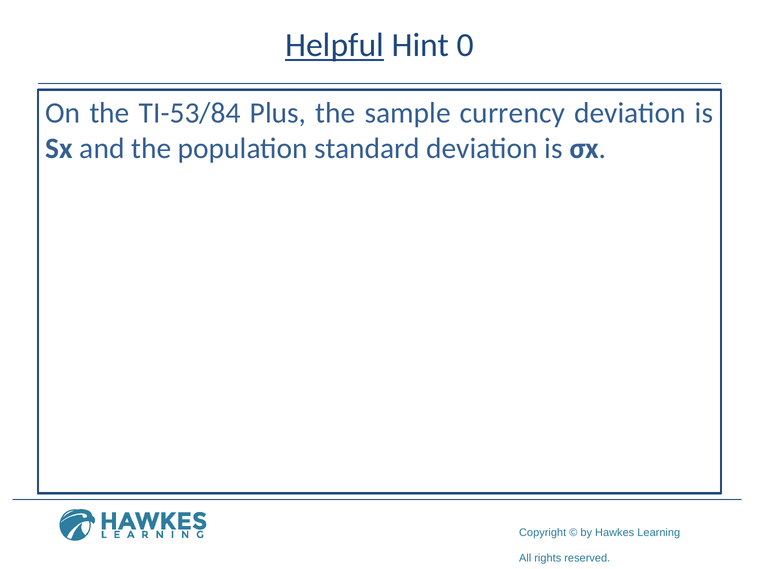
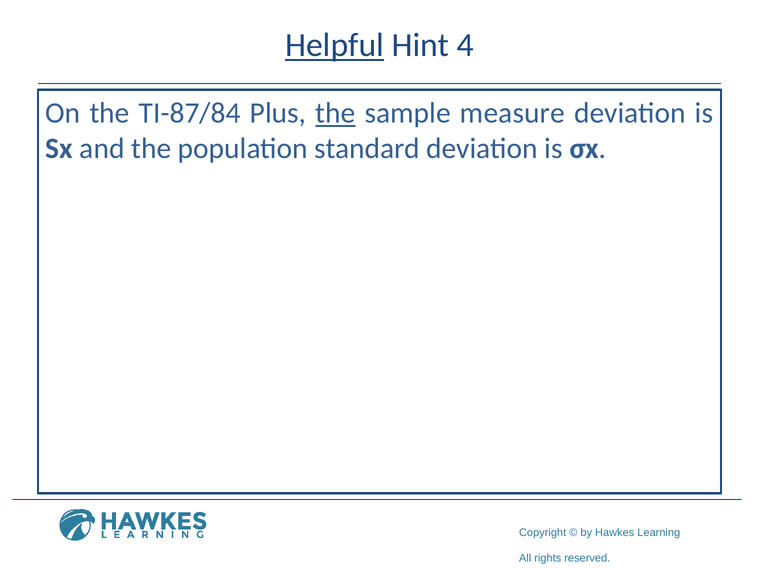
0: 0 -> 4 (465, 45)
TI-53/84: TI-53/84 -> TI-87/84 (190, 113)
the underline: none -> present (335, 113)
currency: currency -> measure (512, 113)
